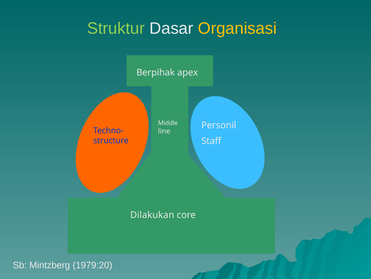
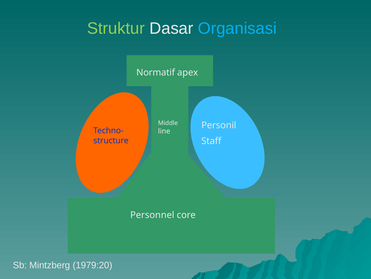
Organisasi colour: yellow -> light blue (237, 28)
Berpihak: Berpihak -> Normatif (156, 72)
Dilakukan: Dilakukan -> Personnel (152, 215)
